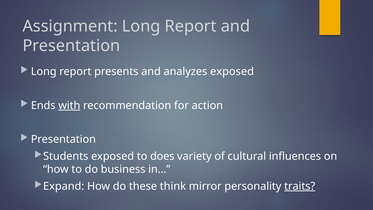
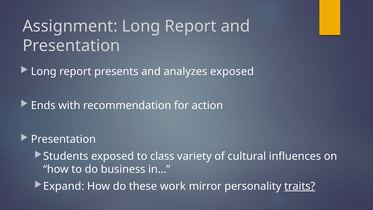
with underline: present -> none (69, 105)
does: does -> class (162, 156)
think: think -> work (173, 186)
